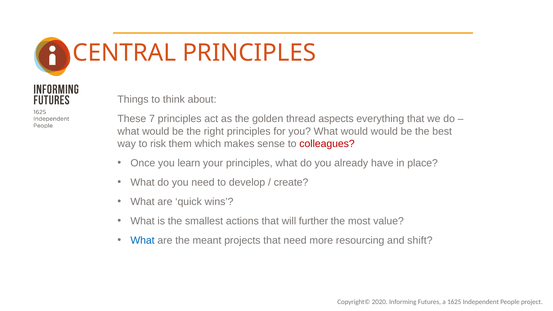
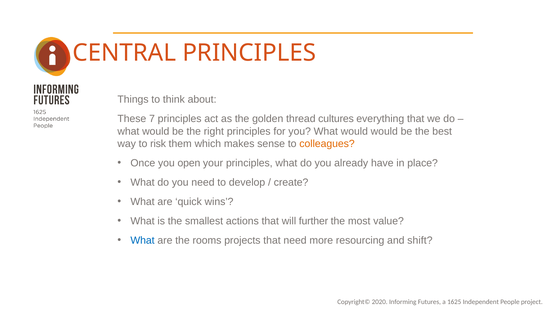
aspects: aspects -> cultures (336, 119)
colleagues colour: red -> orange (327, 144)
learn: learn -> open (189, 163)
meant: meant -> rooms (207, 241)
